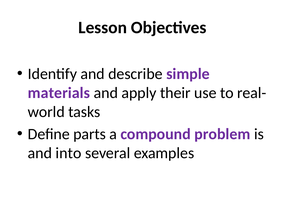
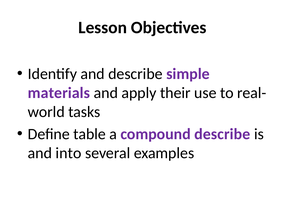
parts: parts -> table (90, 134)
compound problem: problem -> describe (222, 134)
